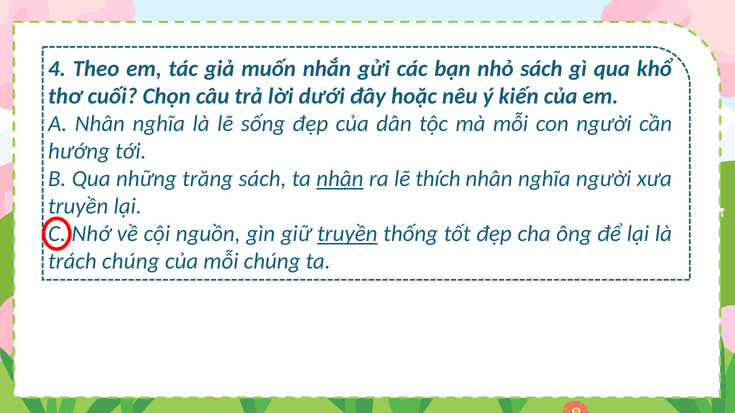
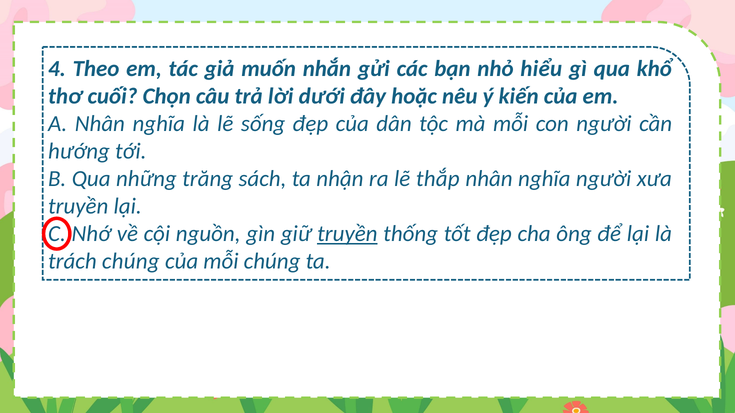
nhỏ sách: sách -> hiểu (541, 69)
nhận underline: present -> none (340, 179)
thích: thích -> thắp (438, 179)
